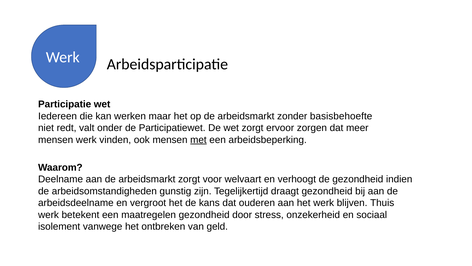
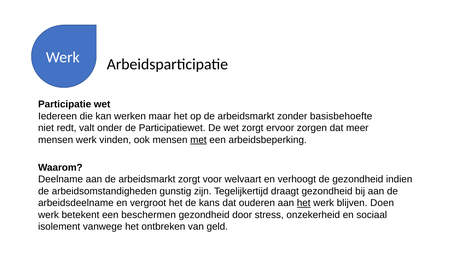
het underline: none -> present (304, 203)
Thuis: Thuis -> Doen (382, 203)
maatregelen: maatregelen -> beschermen (149, 214)
